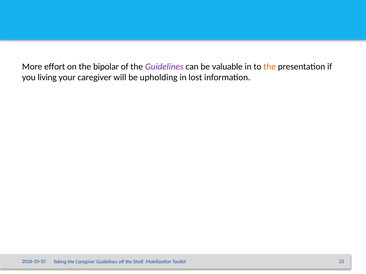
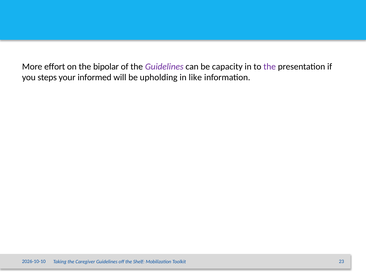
valuable: valuable -> capacity (227, 67)
the colour: orange -> purple (270, 67)
living: living -> steps (47, 78)
your caregiver: caregiver -> informed (95, 78)
lost: lost -> like (195, 78)
